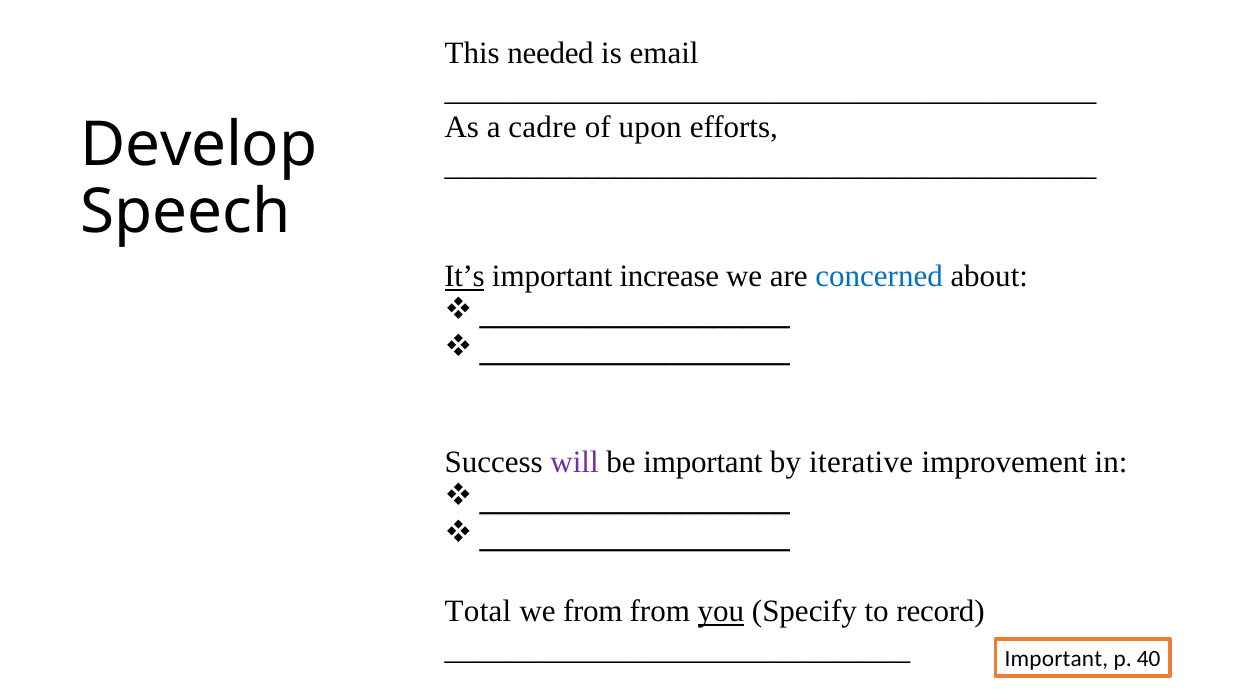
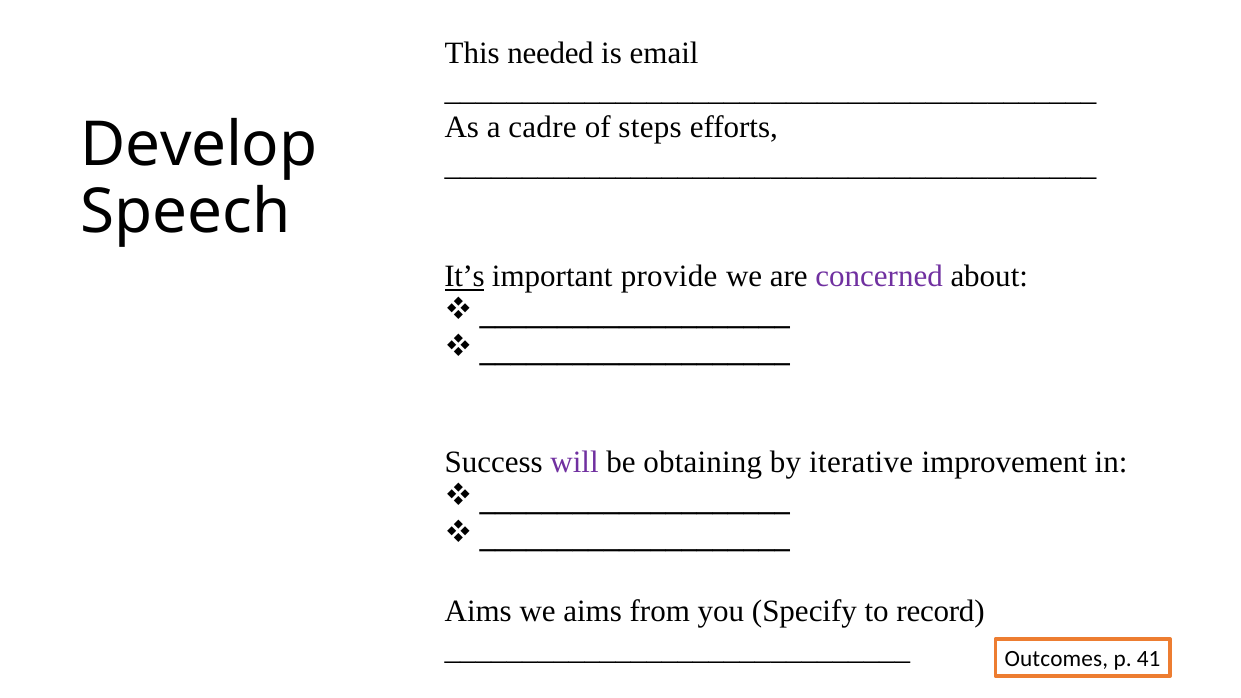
upon: upon -> steps (650, 128)
increase: increase -> provide (669, 277)
concerned colour: blue -> purple (879, 277)
be important: important -> obtaining (703, 463)
Total: Total -> Aims (478, 612)
we from: from -> aims (593, 612)
you underline: present -> none (721, 612)
Important: Important -> Outcomes (1056, 659)
40: 40 -> 41 (1149, 659)
